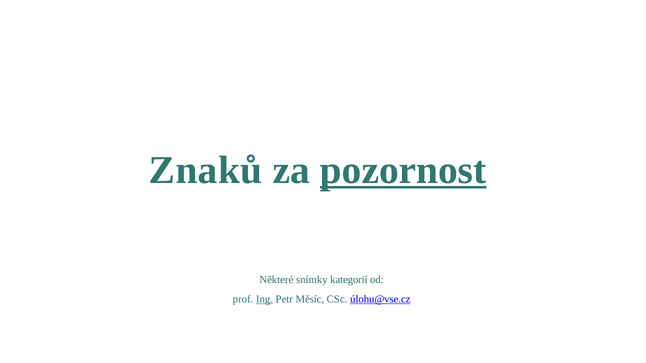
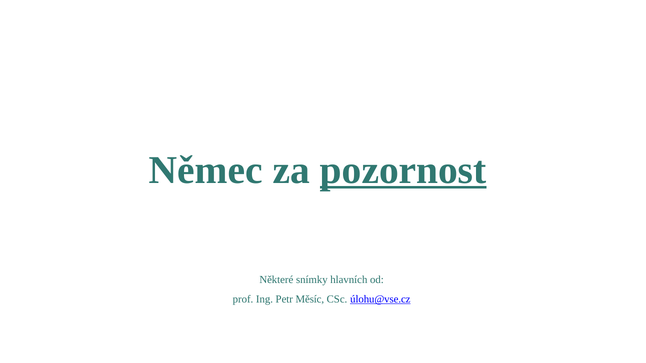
Znaků: Znaků -> Němec (206, 171)
kategorií: kategorií -> hlavních (349, 280)
Ing underline: present -> none (264, 299)
